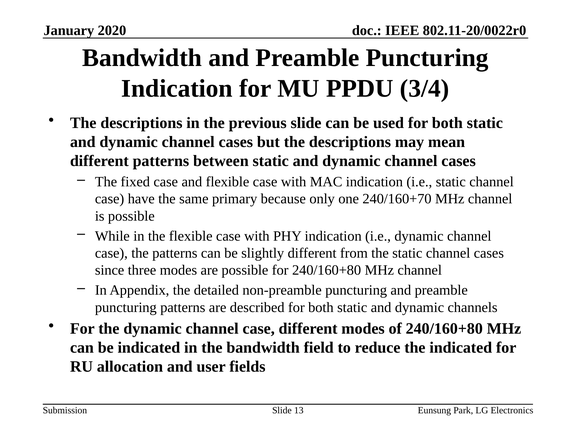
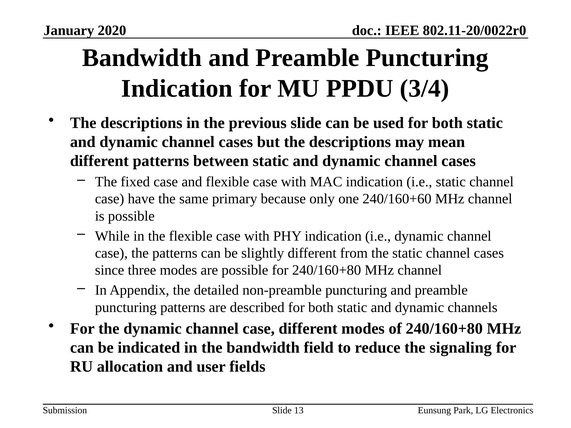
240/160+70: 240/160+70 -> 240/160+60 (397, 199)
the indicated: indicated -> signaling (461, 348)
